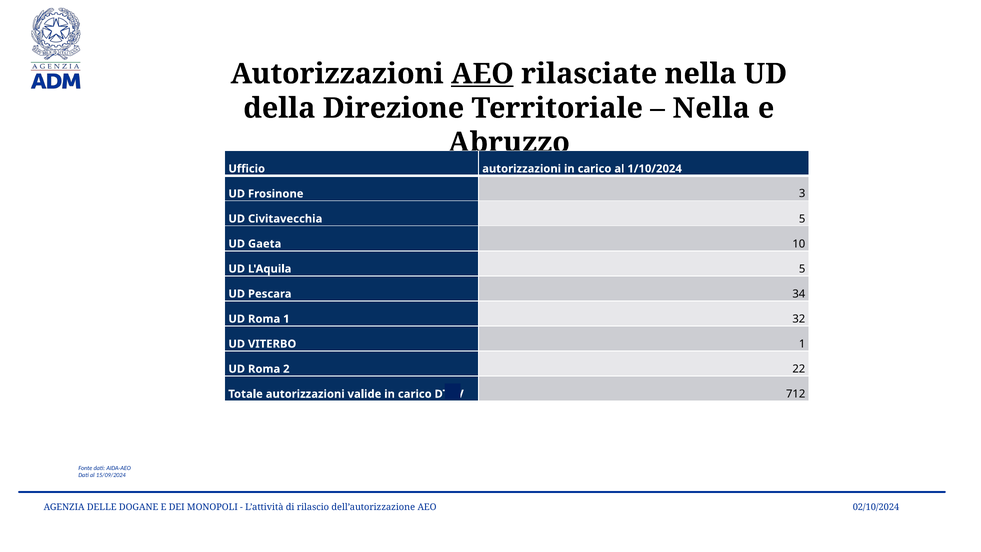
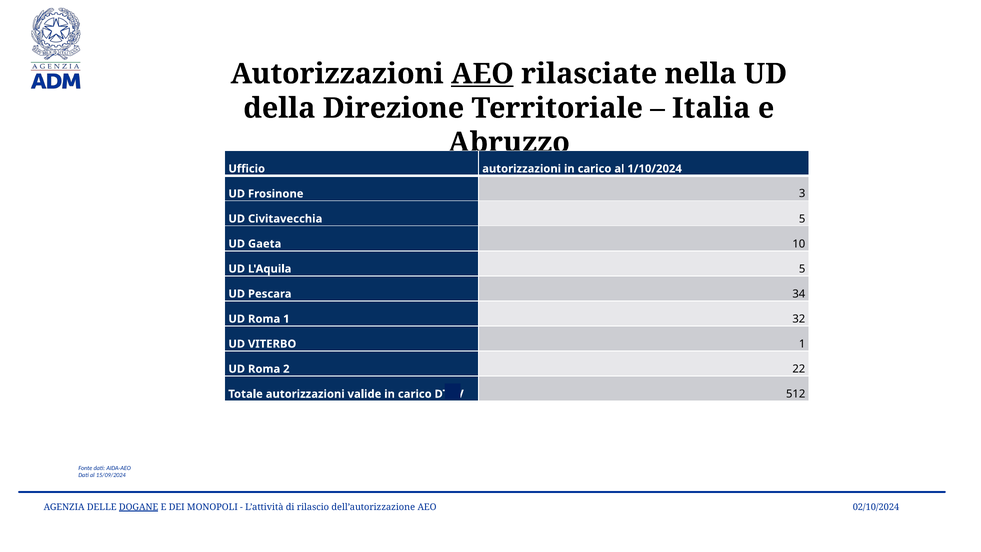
Nella: Nella -> Italia (711, 108)
712: 712 -> 512 (796, 394)
DOGANE underline: none -> present (139, 507)
